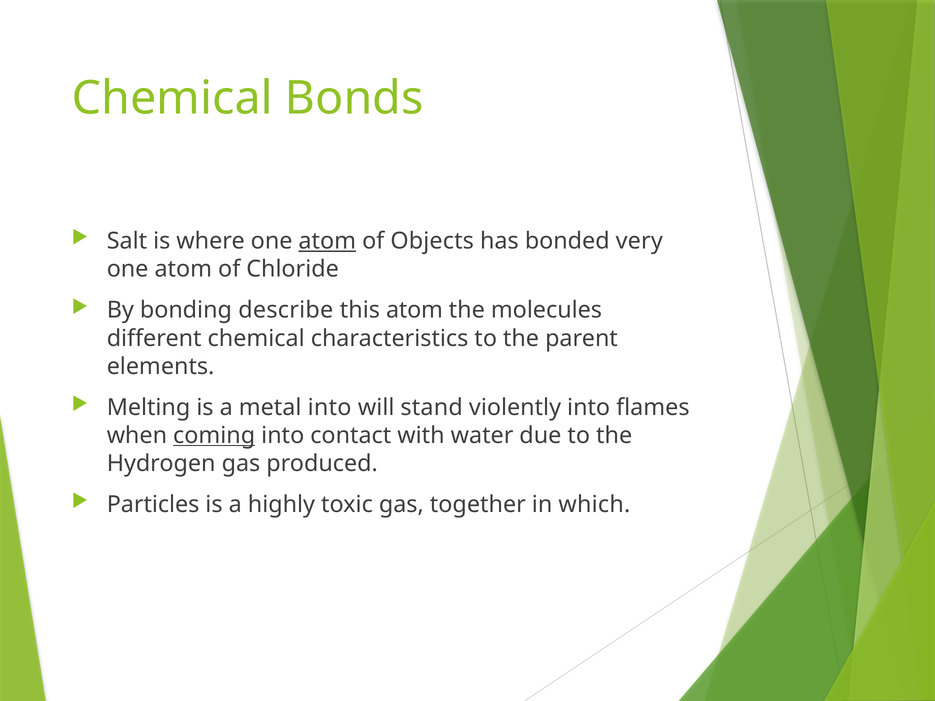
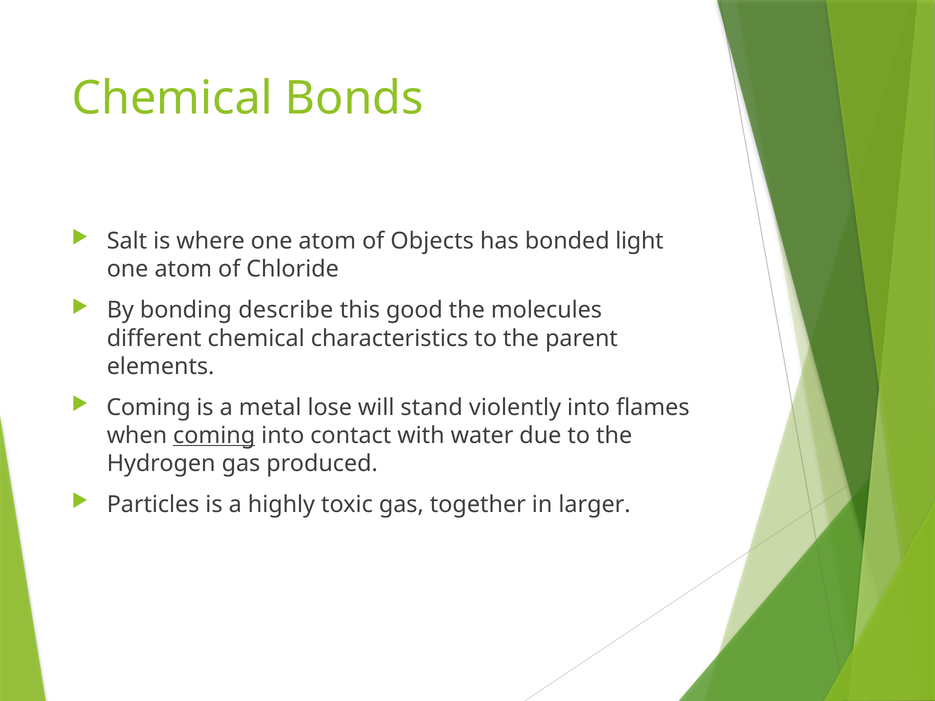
atom underline: present -> none (327, 241)
very: very -> light (639, 241)
this atom: atom -> good (414, 310)
Melting: Melting -> Coming (149, 408)
metal into: into -> lose (330, 408)
which: which -> larger (595, 505)
